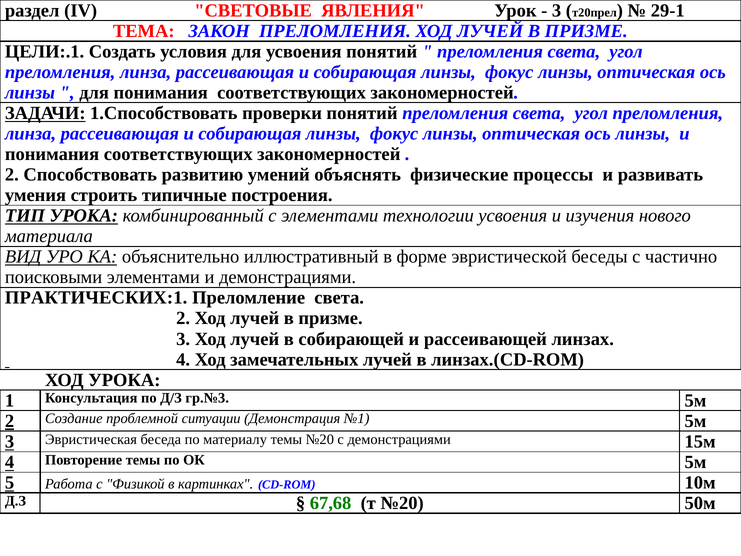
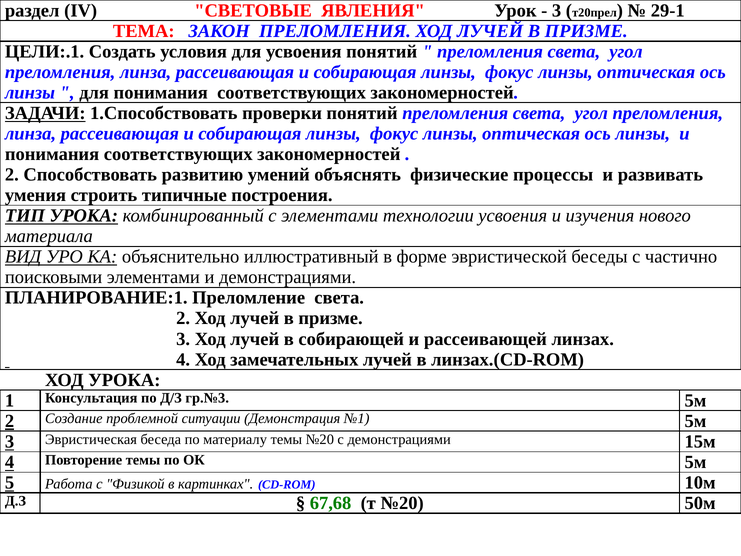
ПРАКТИЧЕСКИХ:1: ПРАКТИЧЕСКИХ:1 -> ПЛАНИРОВАНИЕ:1 (96, 298)
